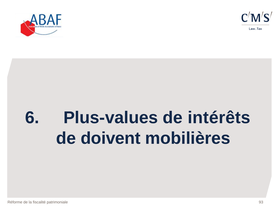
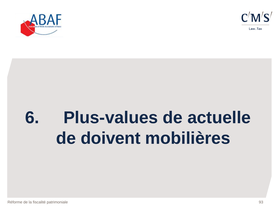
intérêts: intérêts -> actuelle (219, 117)
